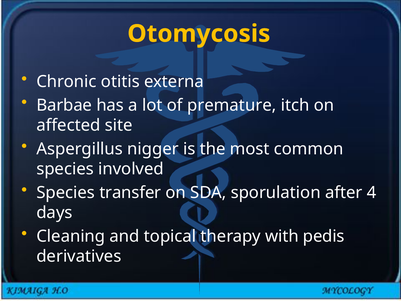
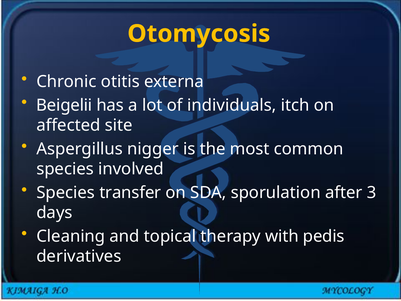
Barbae: Barbae -> Beigelii (64, 105)
premature: premature -> individuals (232, 105)
4: 4 -> 3 (372, 192)
